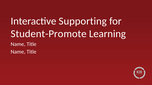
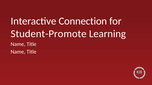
Supporting: Supporting -> Connection (83, 21)
